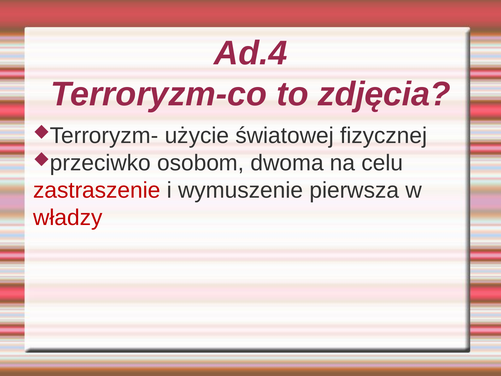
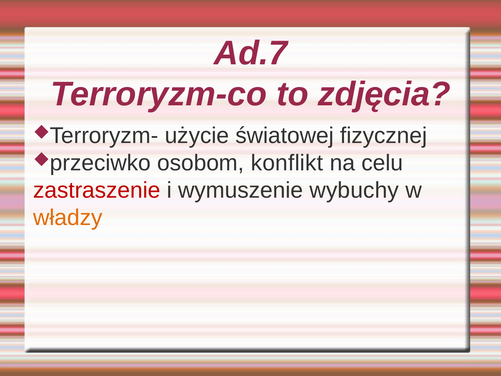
Ad.4: Ad.4 -> Ad.7 (251, 53)
dwoma: dwoma -> konflikt (287, 163)
pierwsza: pierwsza -> wybuchy (354, 190)
władzy colour: red -> orange (68, 217)
